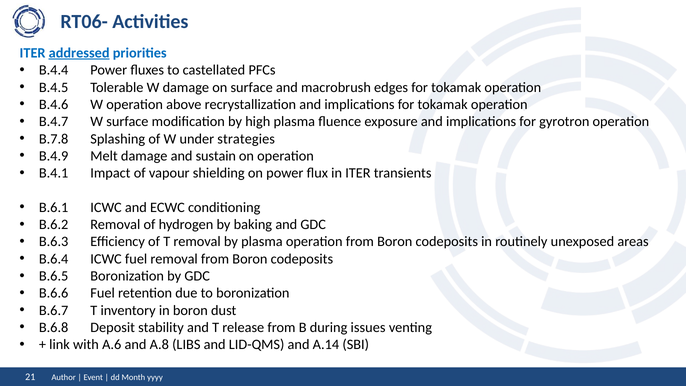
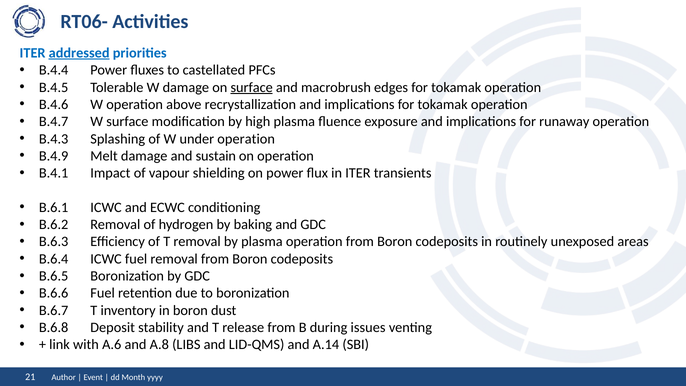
surface underline: none -> present (252, 87)
gyrotron: gyrotron -> runaway (564, 122)
B.7.8: B.7.8 -> B.4.3 (54, 139)
under strategies: strategies -> operation (246, 139)
